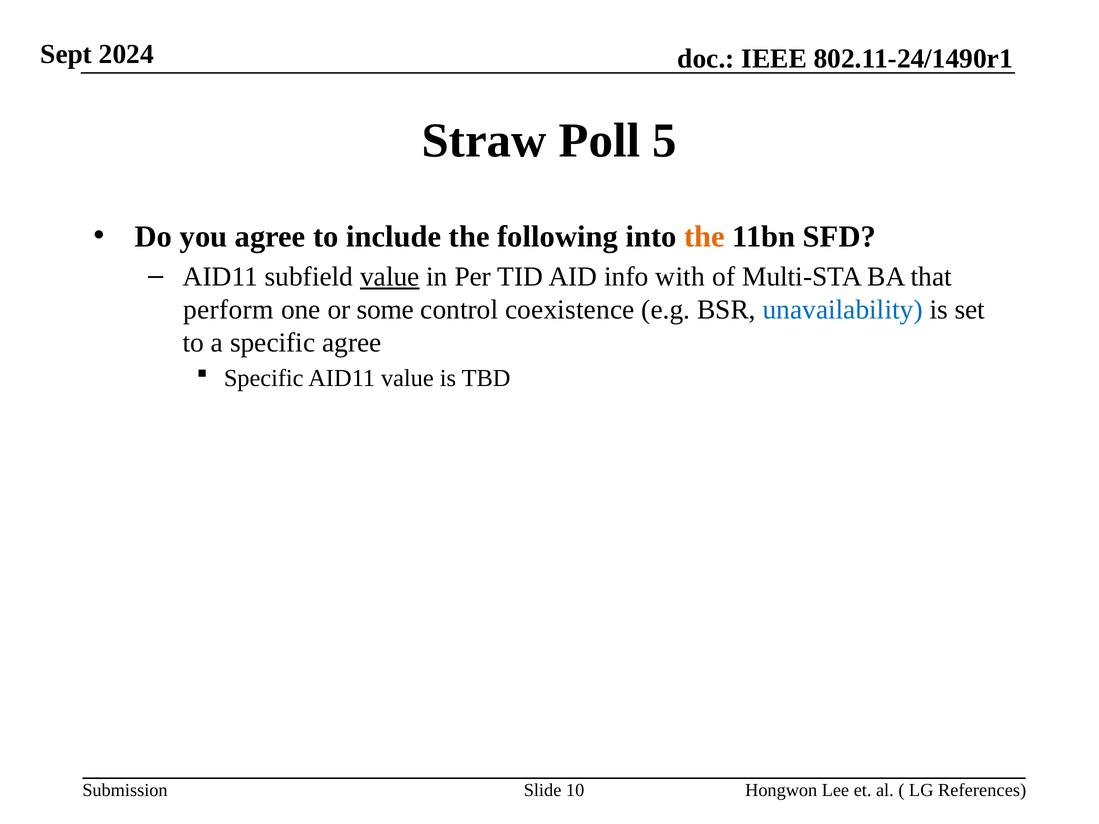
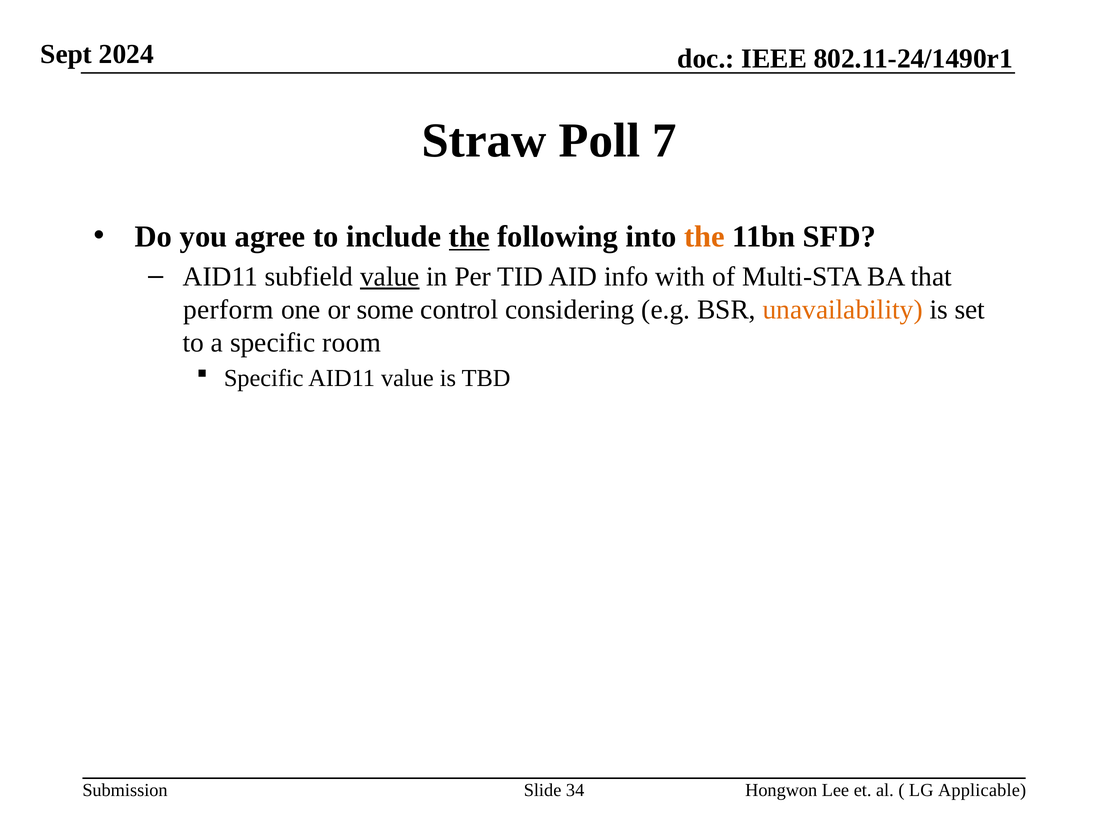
5: 5 -> 7 (665, 141)
the underline: none -> present (469, 237)
coexistence: coexistence -> considering (570, 310)
unavailability colour: blue -> orange (843, 310)
specific agree: agree -> room (352, 343)
10: 10 -> 34 (575, 791)
References: References -> Applicable (982, 791)
